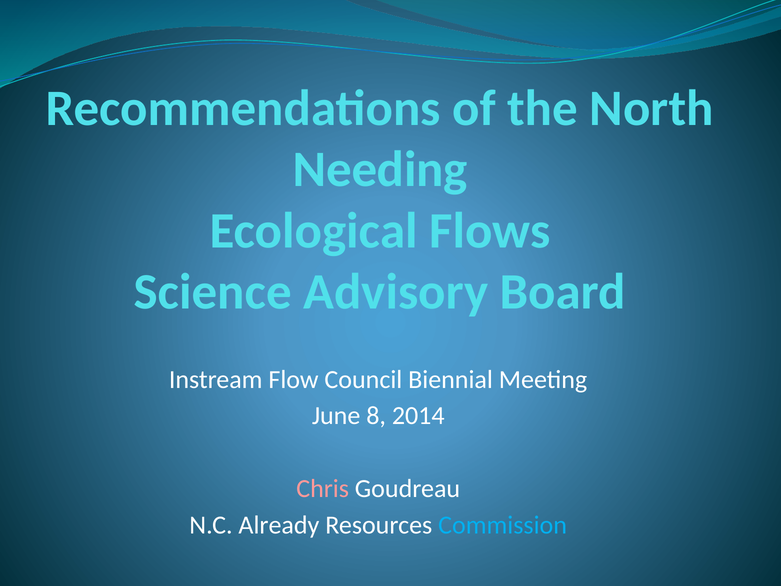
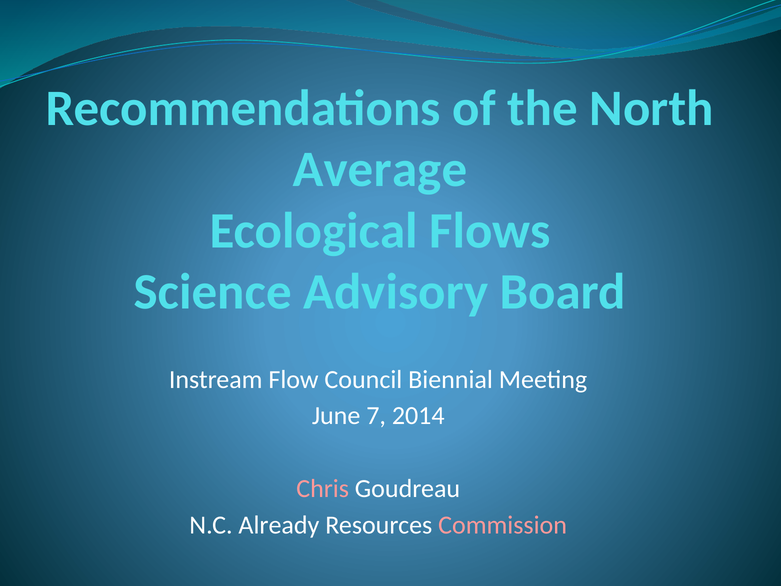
Needing: Needing -> Average (380, 169)
8: 8 -> 7 (376, 416)
Commission colour: light blue -> pink (503, 525)
